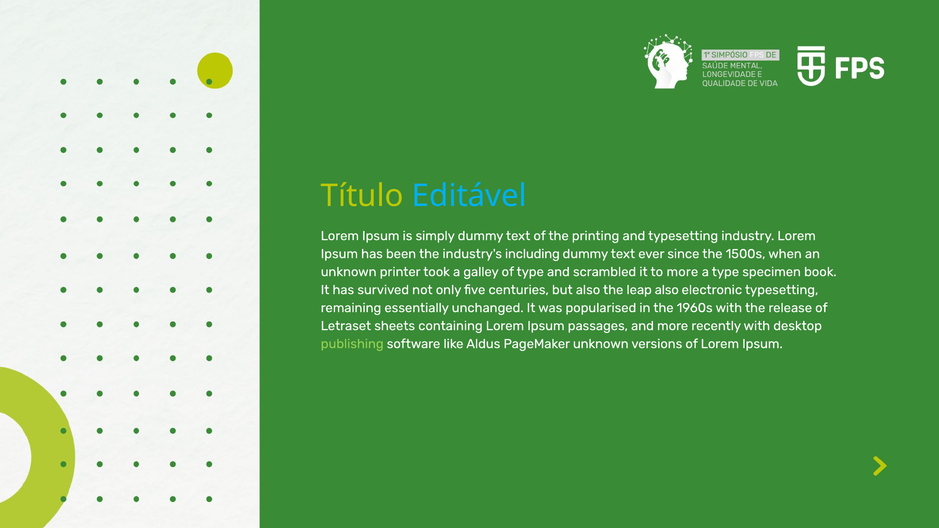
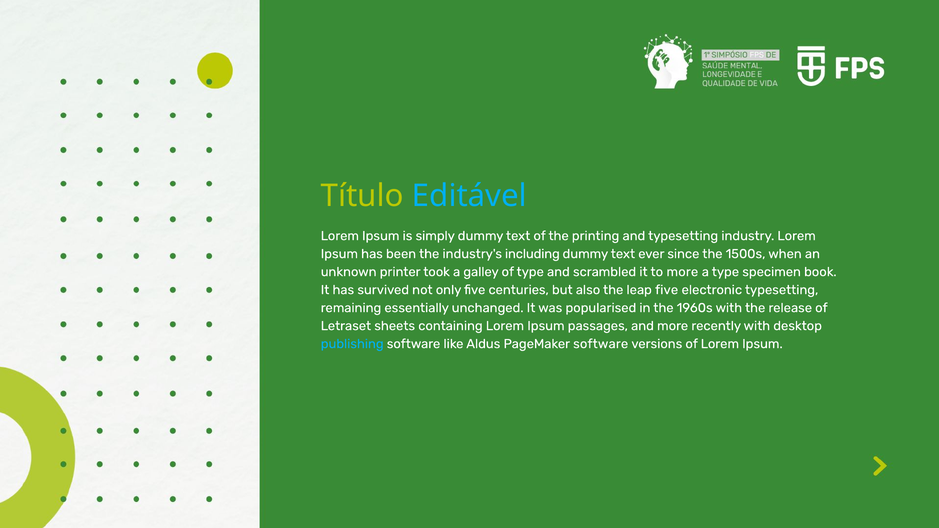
leap also: also -> five (667, 290)
publishing colour: light green -> light blue (352, 344)
PageMaker unknown: unknown -> software (601, 344)
